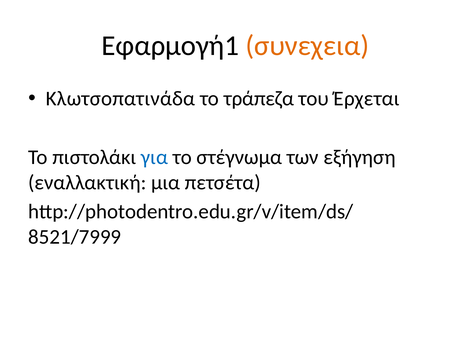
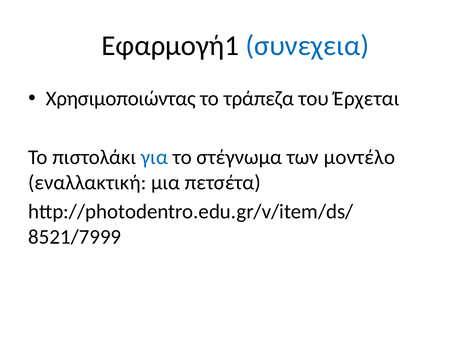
συνεχεια colour: orange -> blue (307, 46)
Κλωτσοπατινάδα: Κλωτσοπατινάδα -> Χρησιμοποιώντας (121, 99)
εξήγηση: εξήγηση -> μοντέλο (359, 157)
